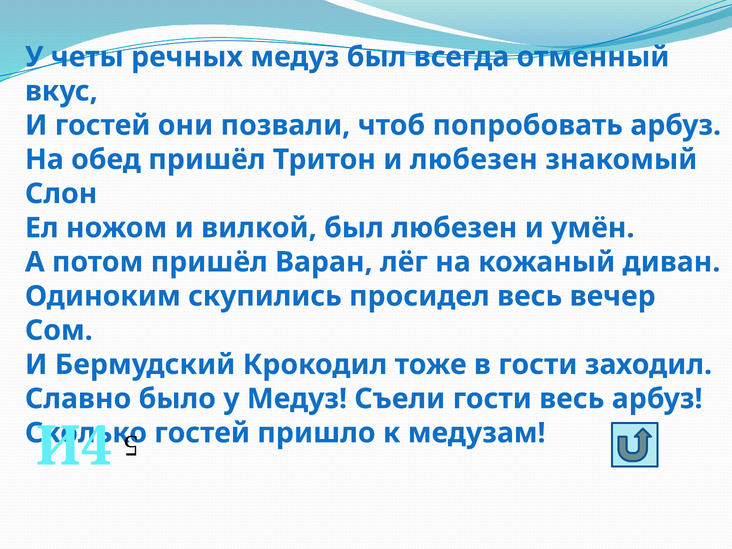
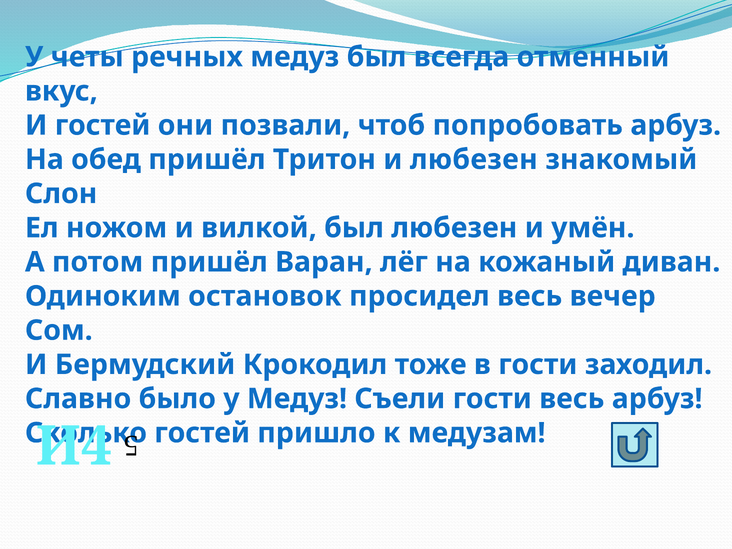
скупились: скупились -> остановок (265, 296)
